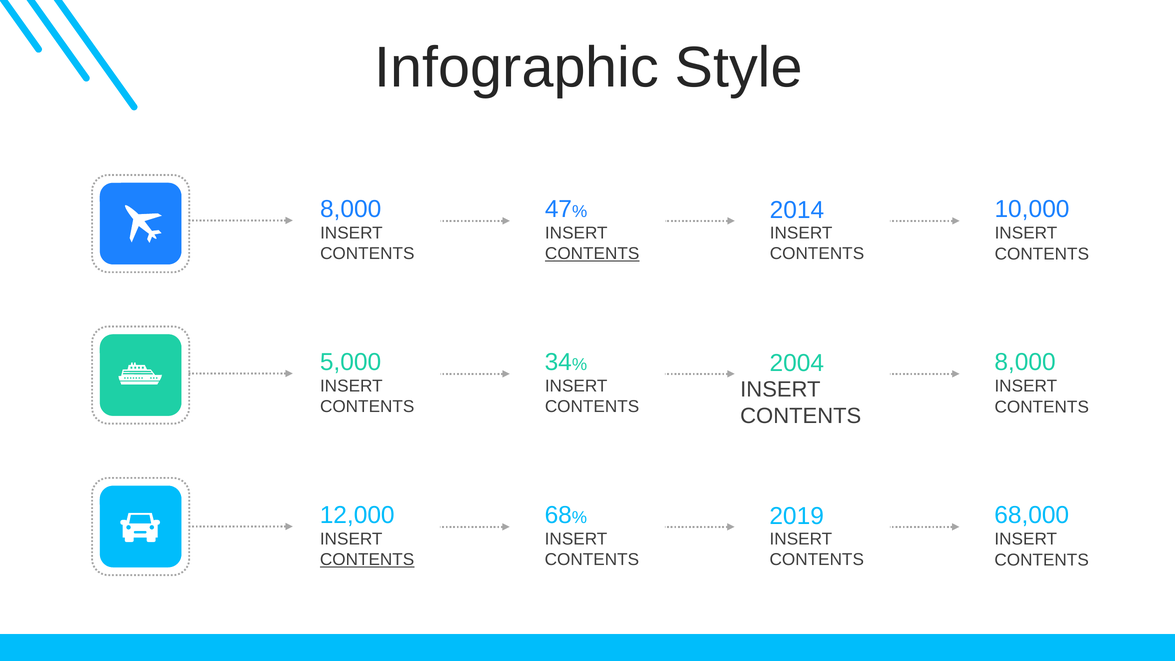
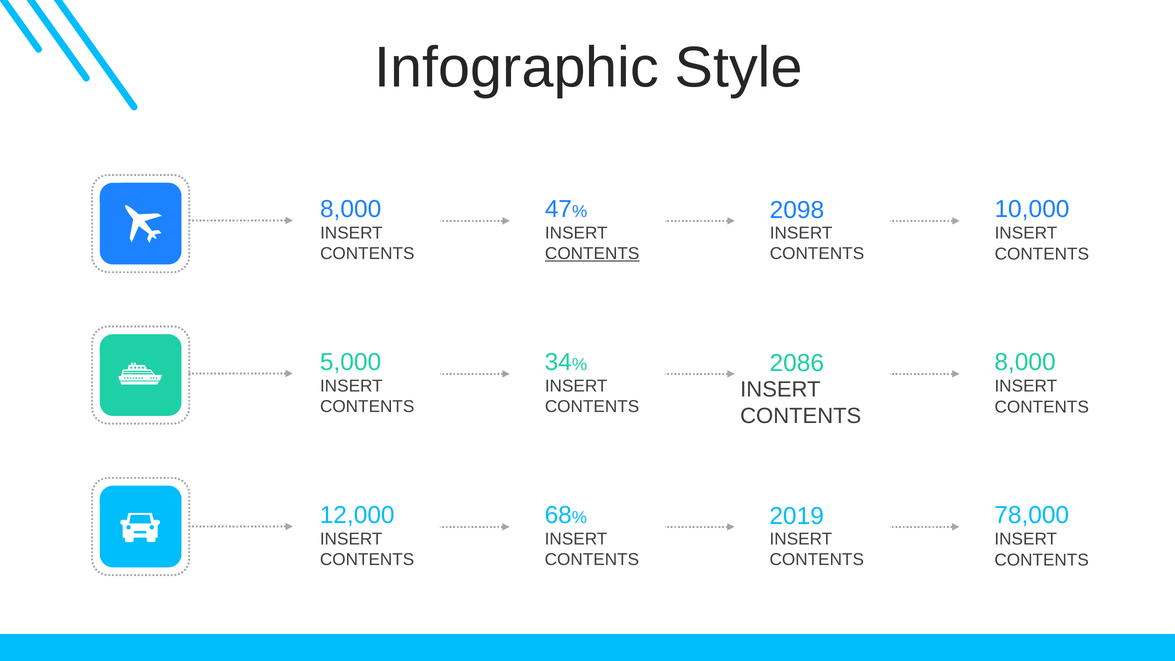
2014: 2014 -> 2098 (797, 210)
2004: 2004 -> 2086 (797, 363)
68,000: 68,000 -> 78,000 (1032, 515)
CONTENTS underline: present -> none (367, 560)
